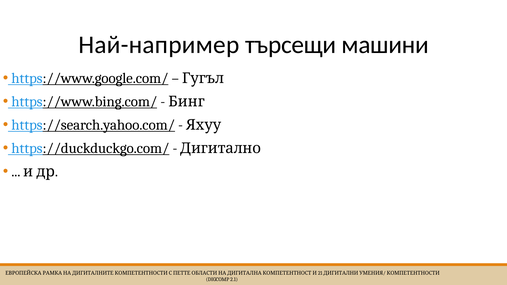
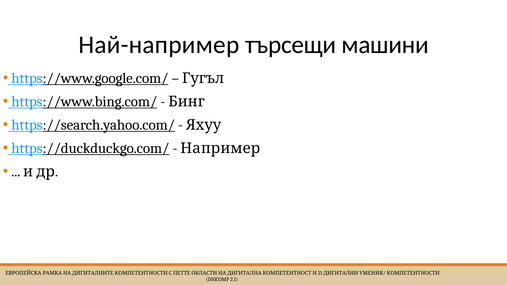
Дигитално: Дигитално -> Например (220, 148)
